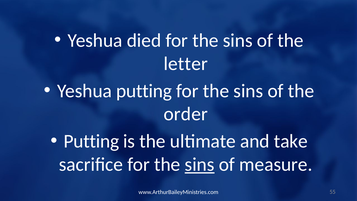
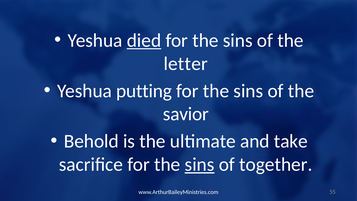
died underline: none -> present (144, 40)
order: order -> savior (186, 114)
Putting: Putting -> Behold (91, 141)
measure: measure -> together (276, 164)
